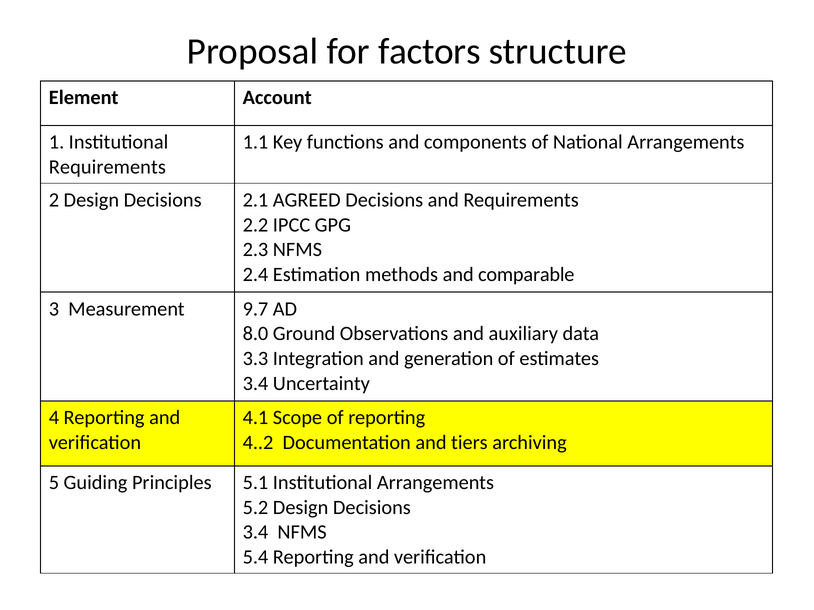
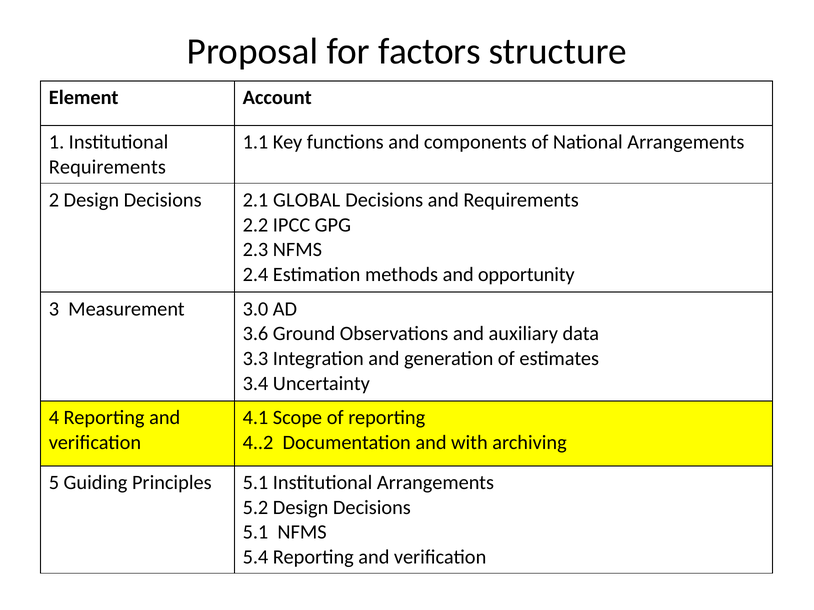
AGREED: AGREED -> GLOBAL (307, 200)
comparable: comparable -> opportunity (526, 275)
9.7: 9.7 -> 3.0 (255, 309)
8.0: 8.0 -> 3.6 (255, 334)
tiers: tiers -> with (469, 443)
3.4: 3.4 -> 5.1 (255, 533)
